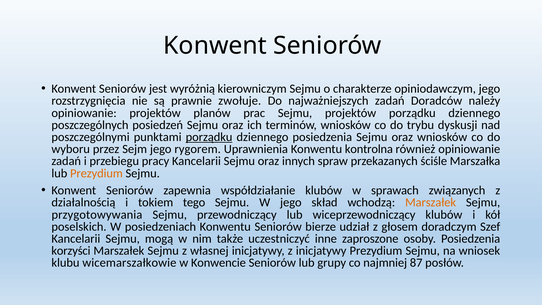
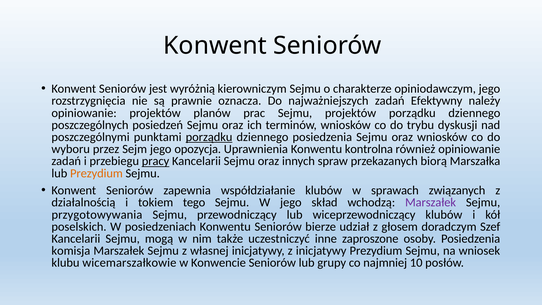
zwołuje: zwołuje -> oznacza (240, 101)
Doradców: Doradców -> Efektywny (437, 101)
rygorem: rygorem -> opozycja (198, 149)
pracy underline: none -> present (156, 161)
ściśle: ściśle -> biorą (434, 161)
Marszałek colour: orange -> purple (431, 202)
korzyści: korzyści -> komisja (71, 251)
87: 87 -> 10 (416, 263)
